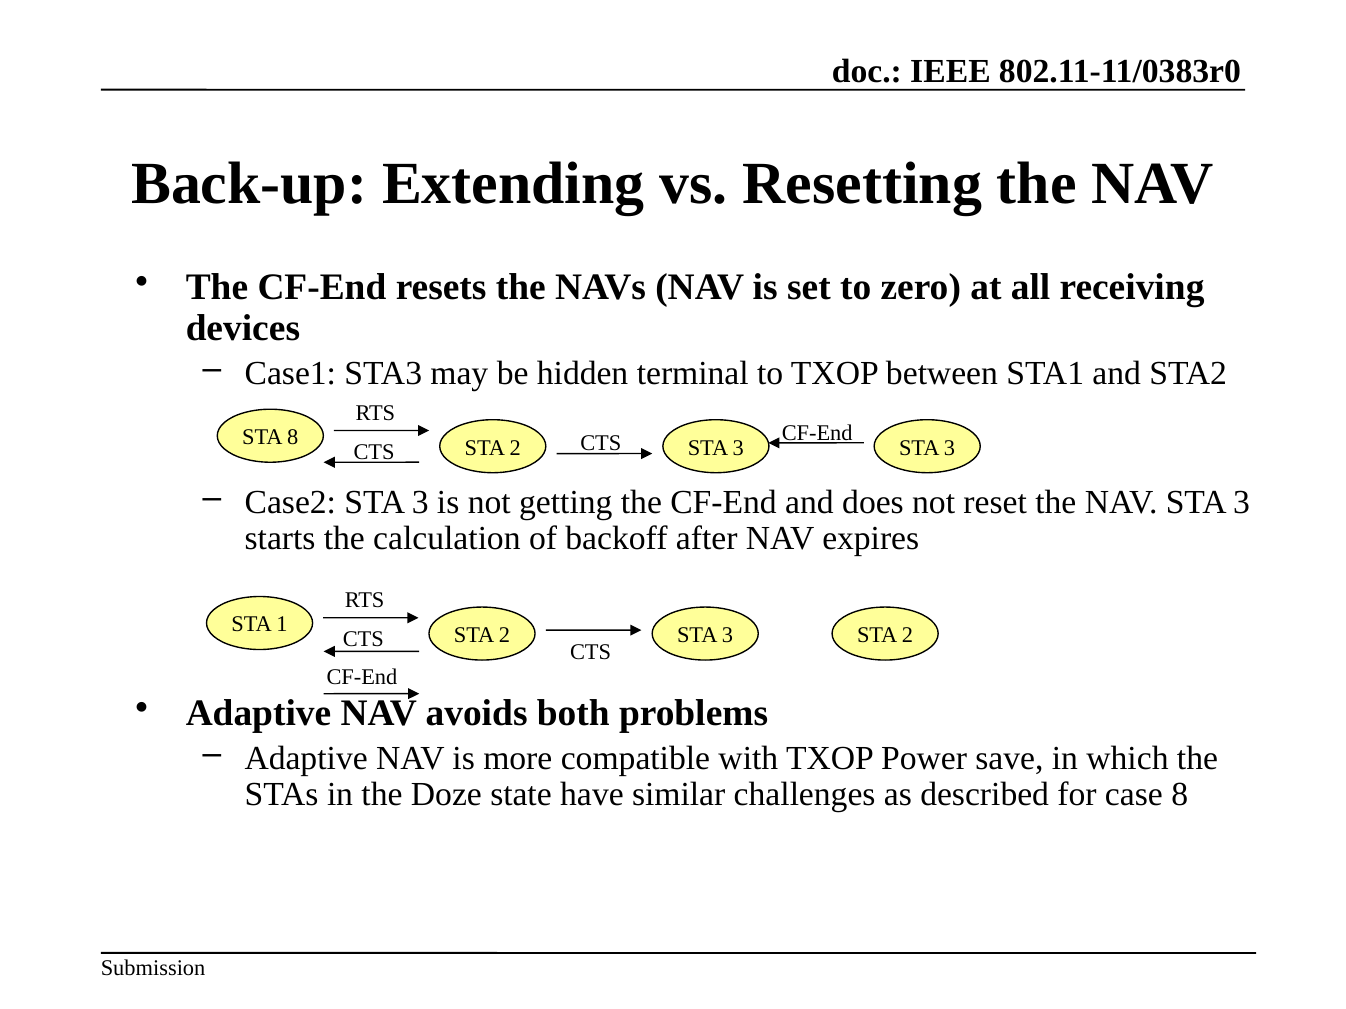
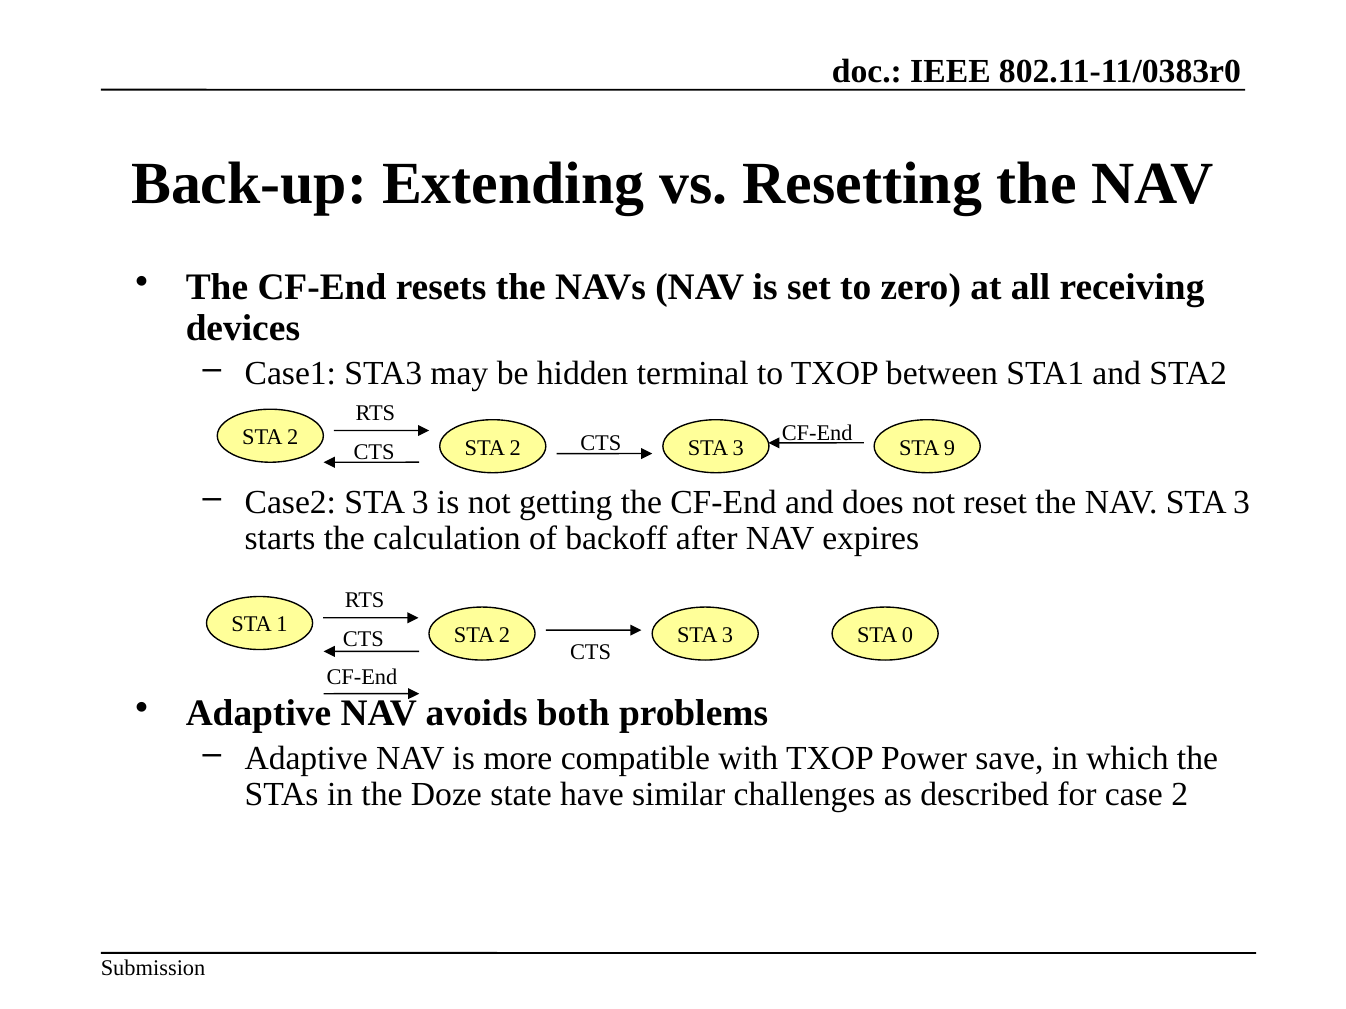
8: 8 -> 2 (293, 437)
3 STA 3: 3 -> 9 (950, 448)
3 STA 2: 2 -> 0 (907, 635)
case 8: 8 -> 2 (1180, 795)
